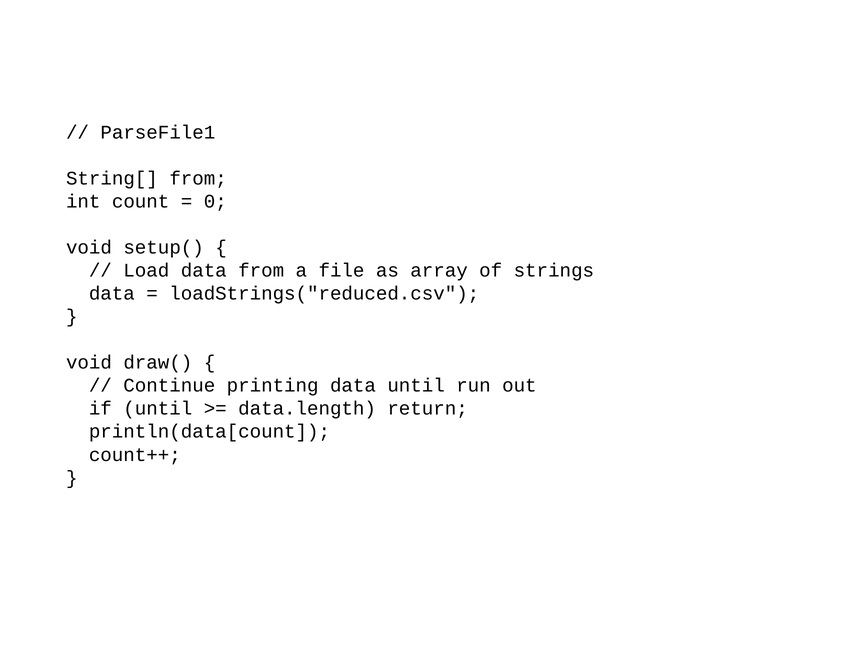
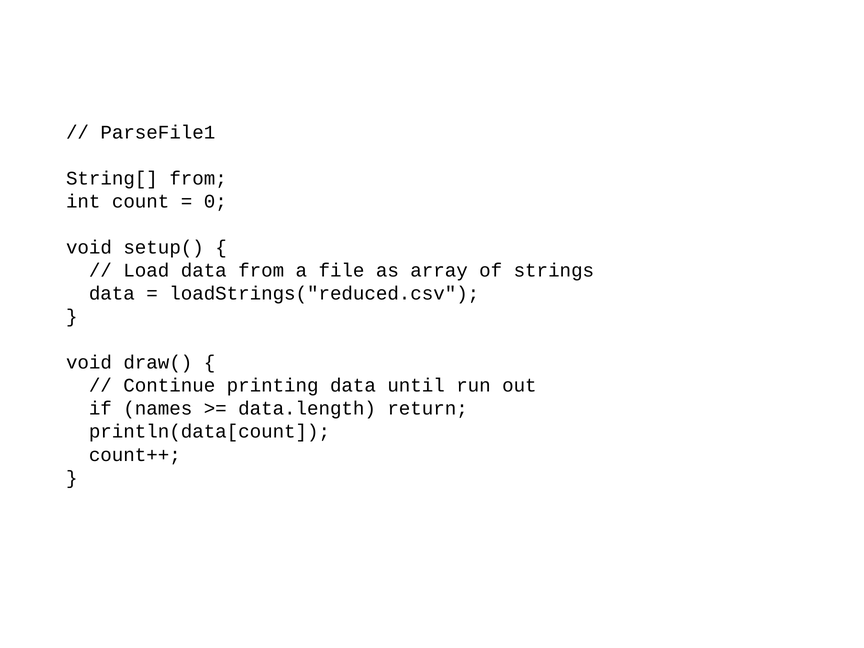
if until: until -> names (158, 409)
